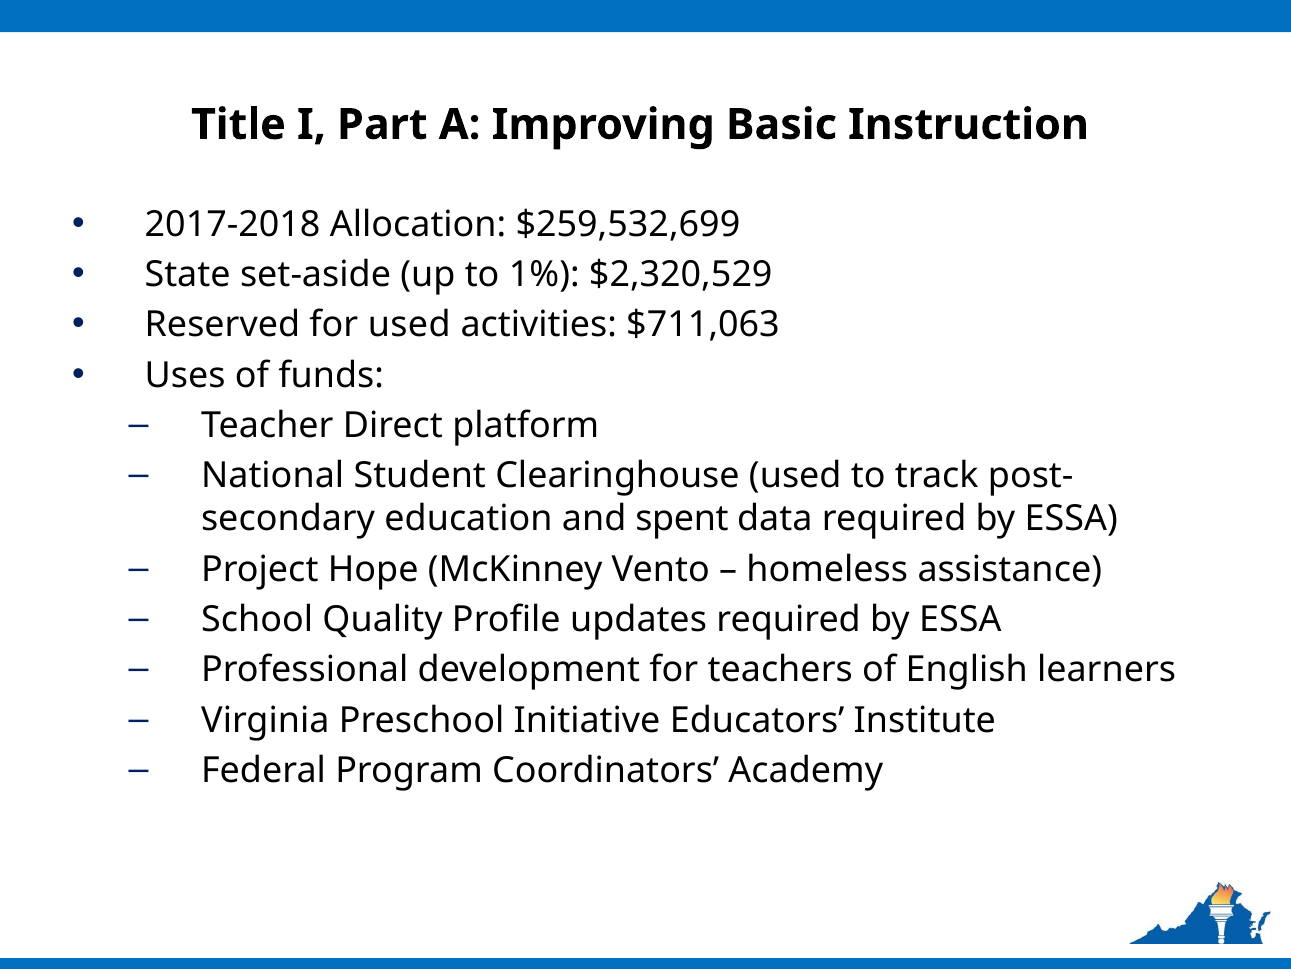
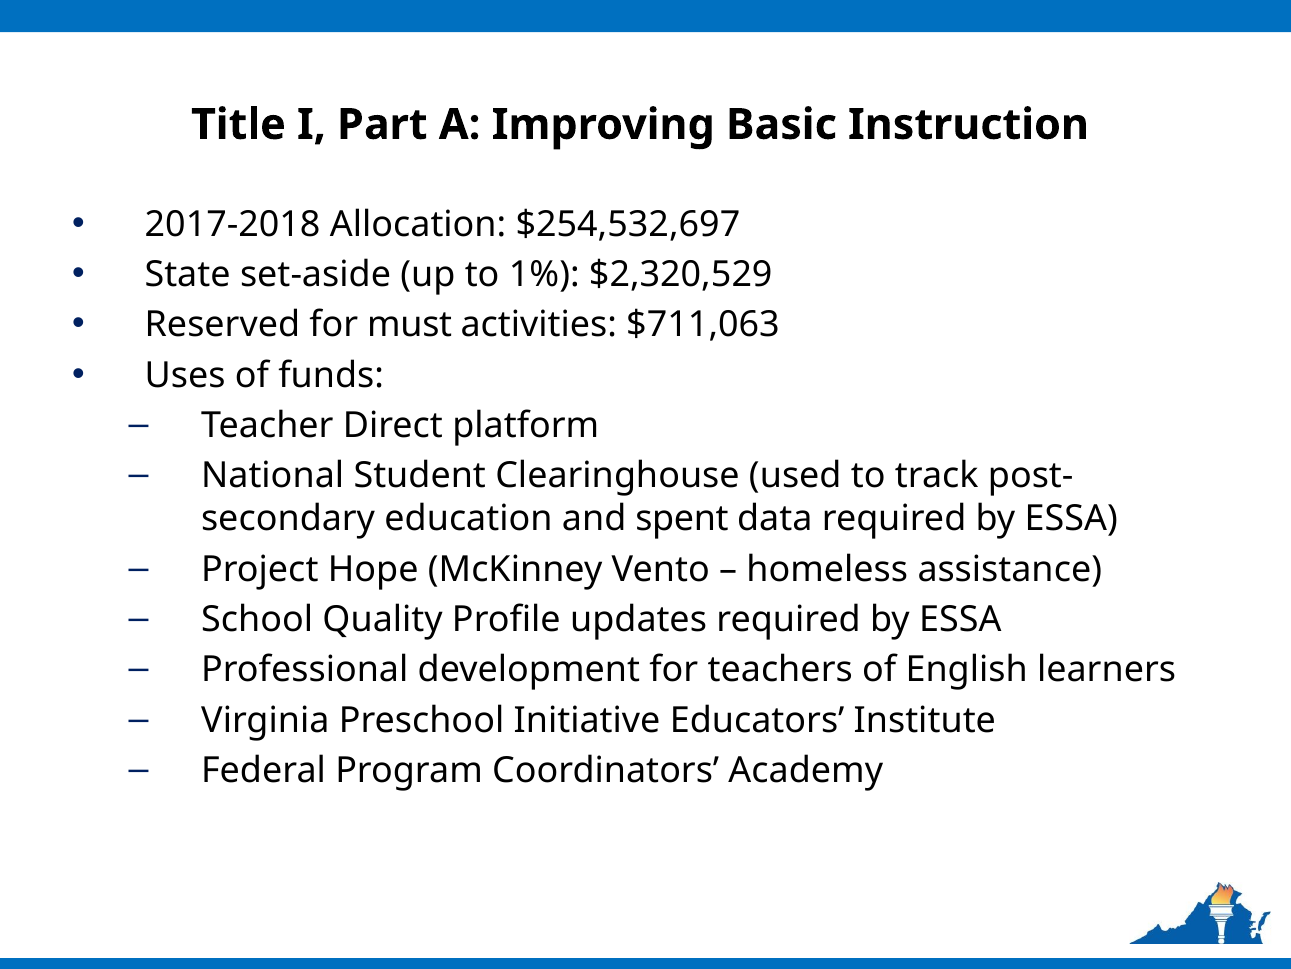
$259,532,699: $259,532,699 -> $254,532,697 (628, 224)
for used: used -> must (410, 325)
